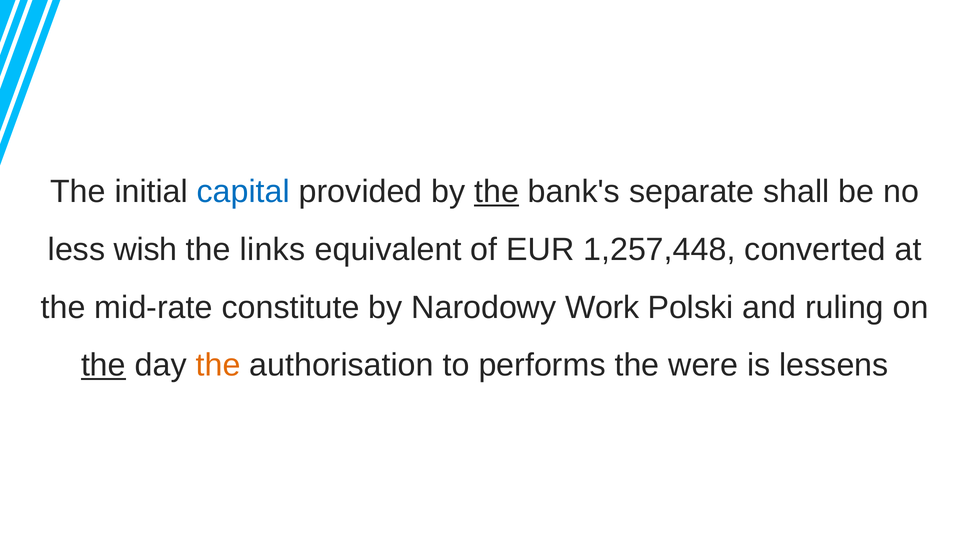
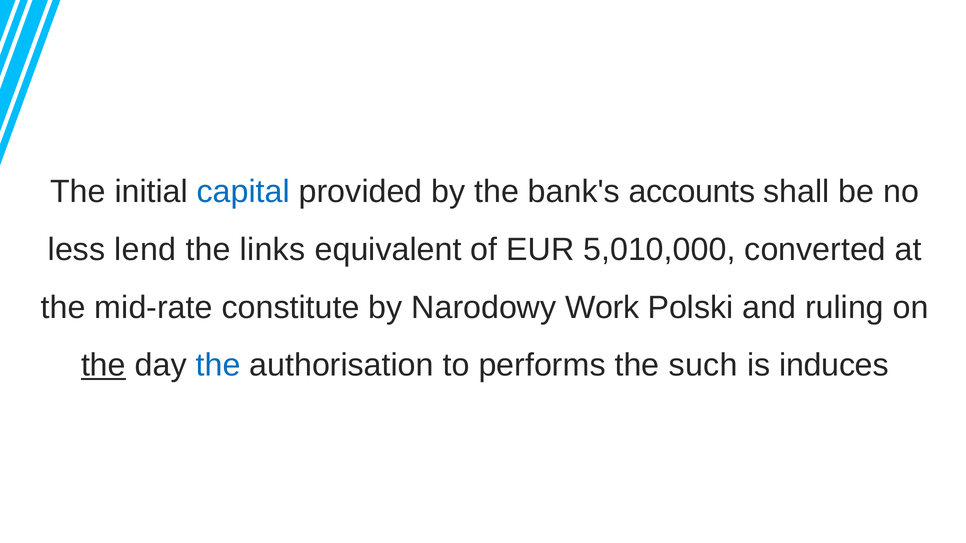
the underline: present -> none (497, 192)
separate: separate -> accounts (692, 192)
wish: wish -> lend (145, 250)
1,257,448: 1,257,448 -> 5,010,000 (659, 250)
the colour: orange -> blue (218, 366)
were: were -> such (703, 366)
lessens: lessens -> induces (834, 366)
